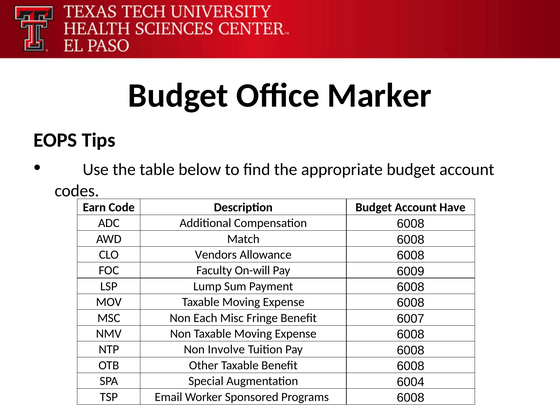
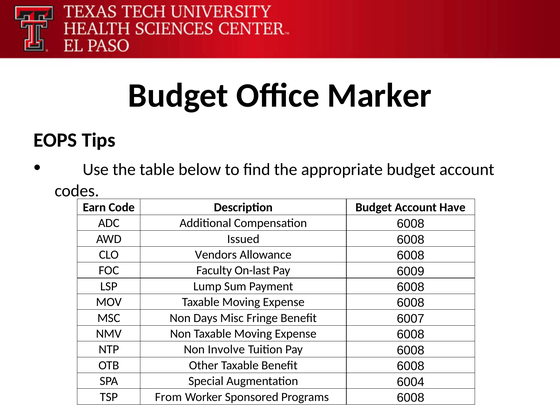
Match: Match -> Issued (243, 239)
On-will: On-will -> On-last (252, 271)
Each: Each -> Days (205, 318)
Email: Email -> From (168, 397)
